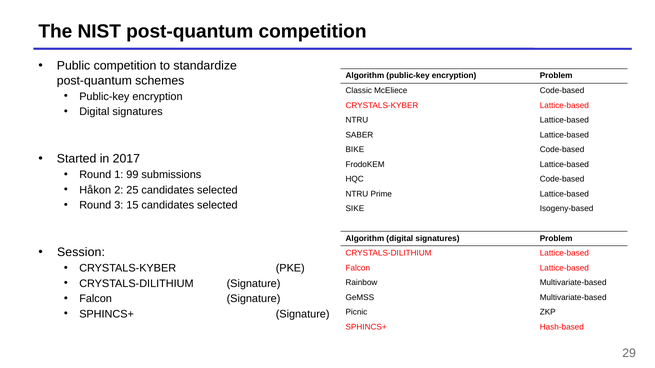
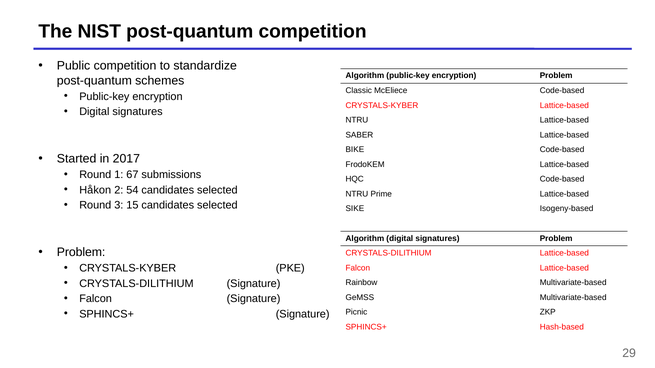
99: 99 -> 67 (132, 175)
25: 25 -> 54 (132, 190)
Session: Session -> Problem (81, 253)
